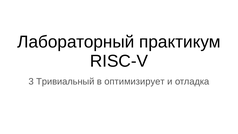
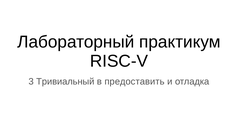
оптимизирует: оптимизирует -> предоставить (135, 81)
